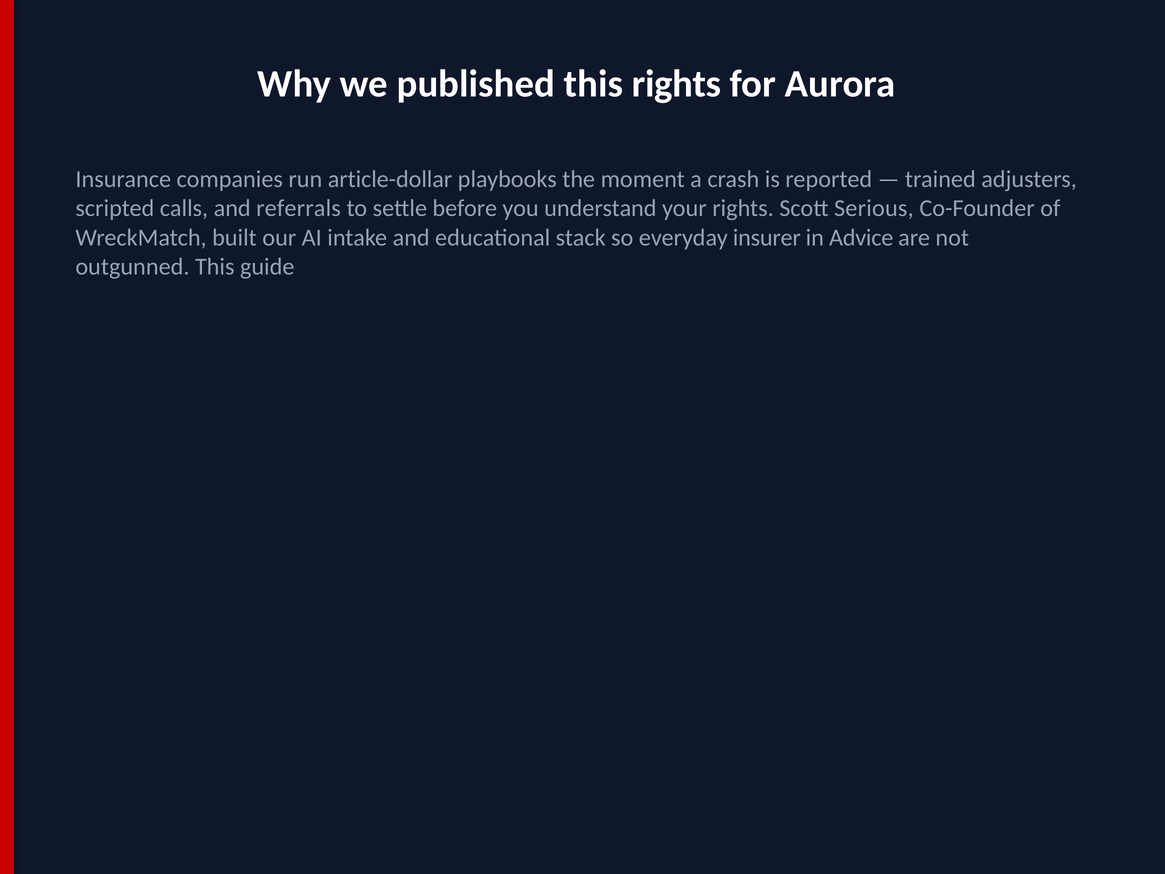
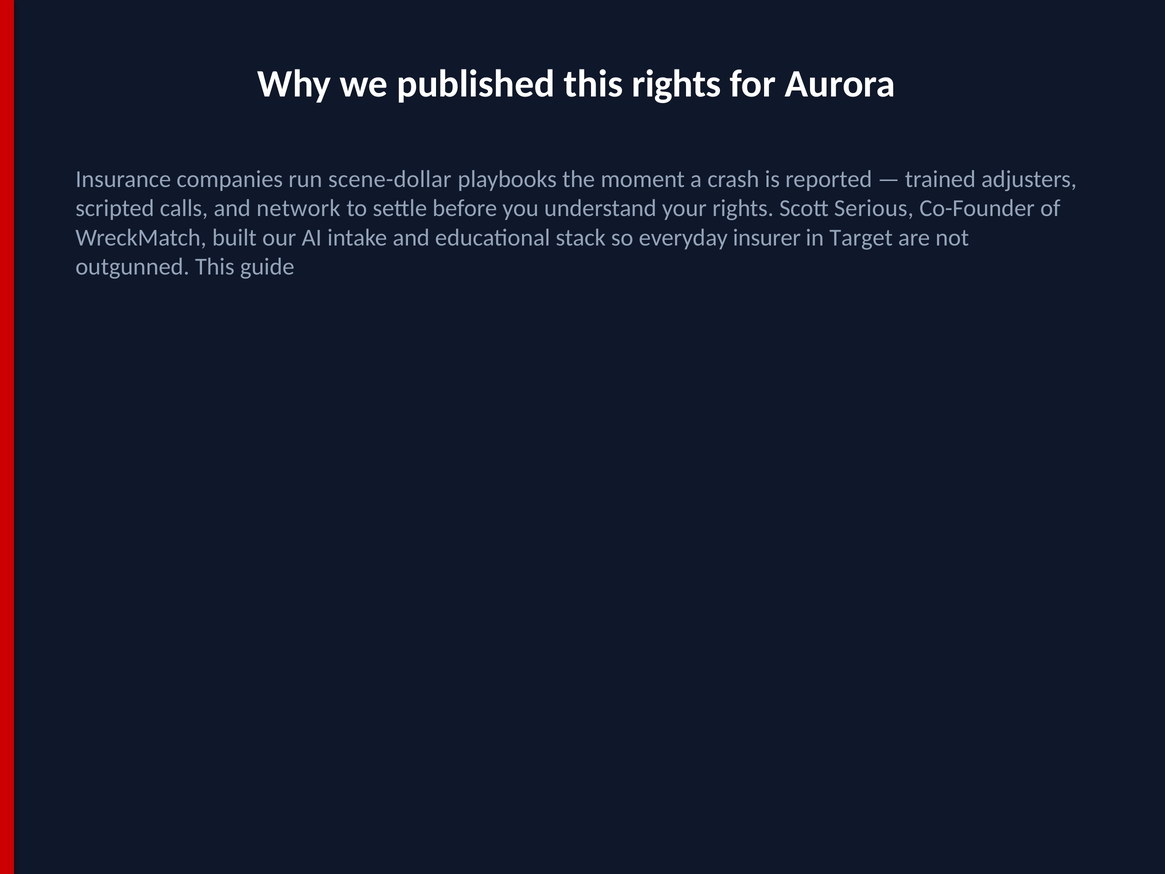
article-dollar: article-dollar -> scene-dollar (390, 179)
referrals: referrals -> network (298, 208)
Advice: Advice -> Target (861, 237)
